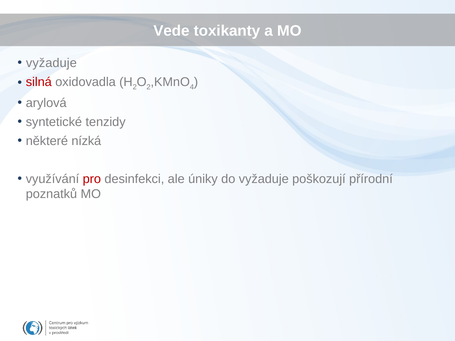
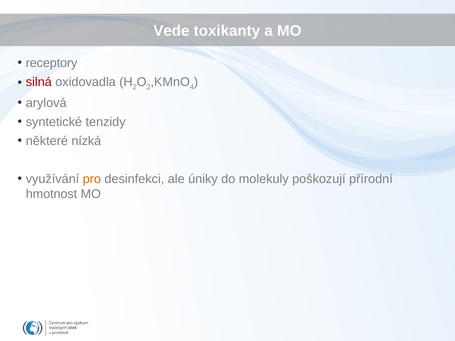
vyžaduje: vyžaduje -> receptory (52, 63)
pro colour: red -> orange (92, 179)
do vyžaduje: vyžaduje -> molekuly (264, 179)
poznatků: poznatků -> hmotnost (51, 194)
